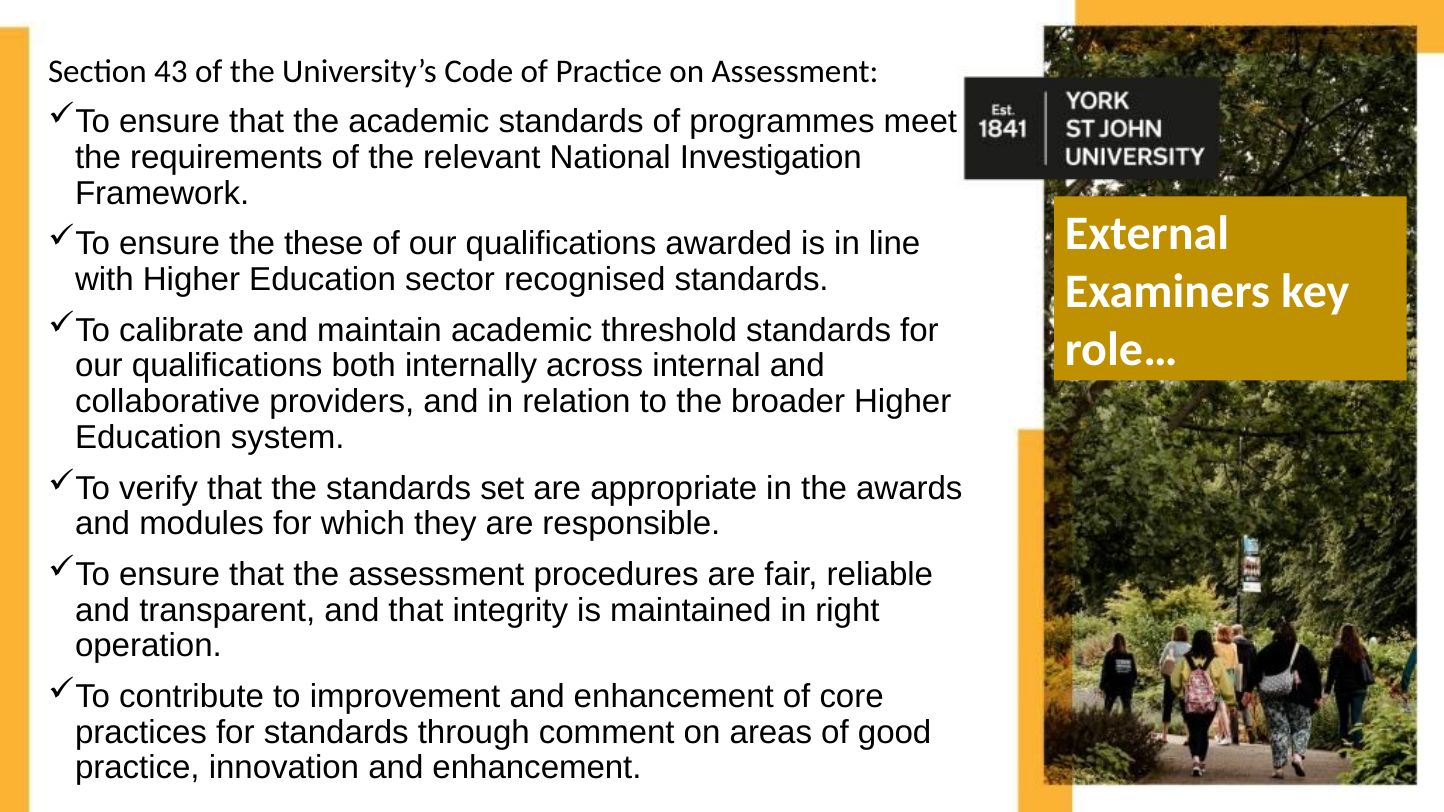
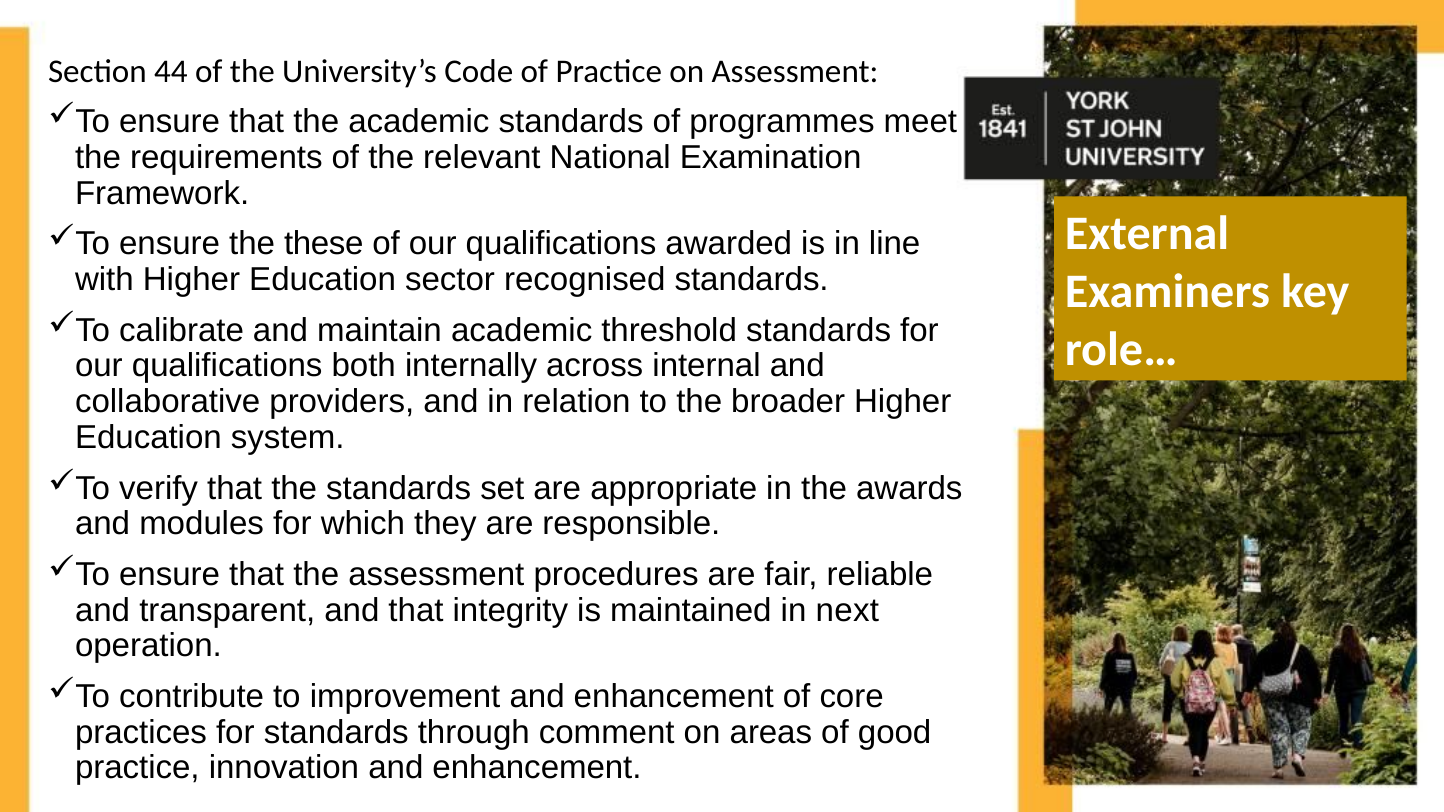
43: 43 -> 44 (171, 71)
Investigation: Investigation -> Examination (771, 158)
right: right -> next (847, 610)
